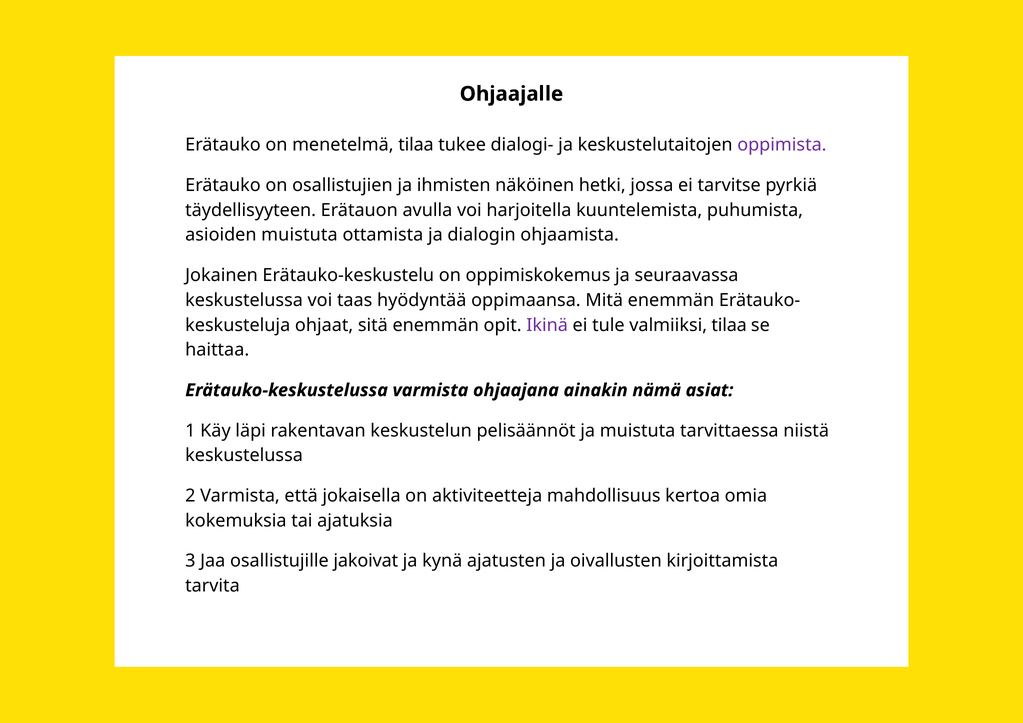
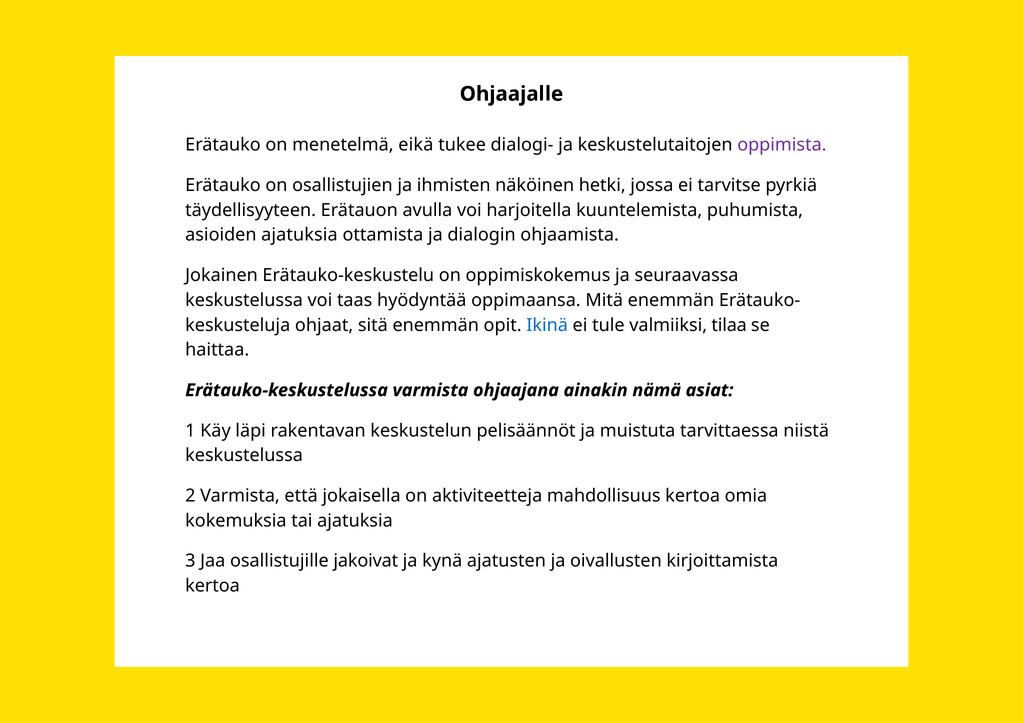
menetelmä tilaa: tilaa -> eikä (416, 145)
asioiden muistuta: muistuta -> ajatuksia (299, 235)
Ikinä colour: purple -> blue (547, 325)
tarvita: tarvita -> kertoa (213, 586)
